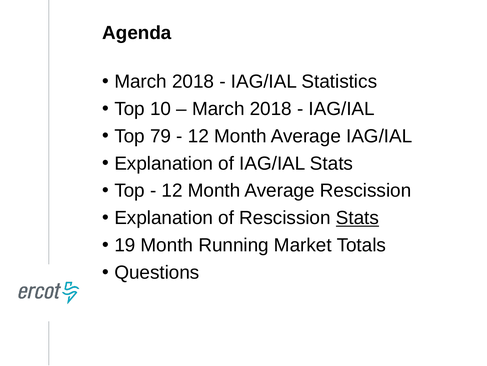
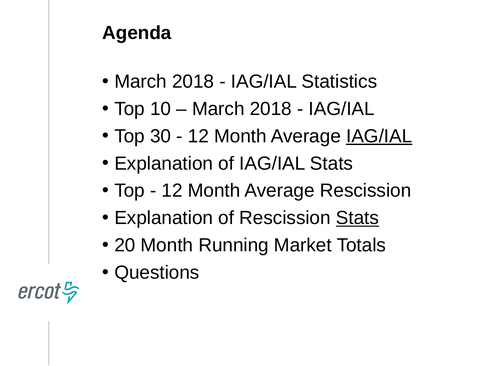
79: 79 -> 30 (161, 136)
IAG/IAL underline: none -> present (379, 136)
19: 19 -> 20 (125, 245)
